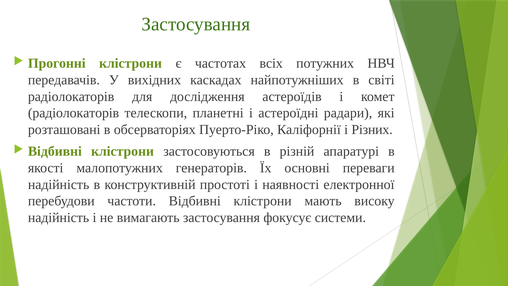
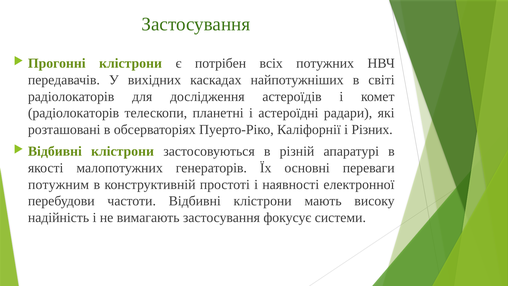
частотах: частотах -> потрібен (221, 63)
надійність: надійність -> потужним (59, 184)
